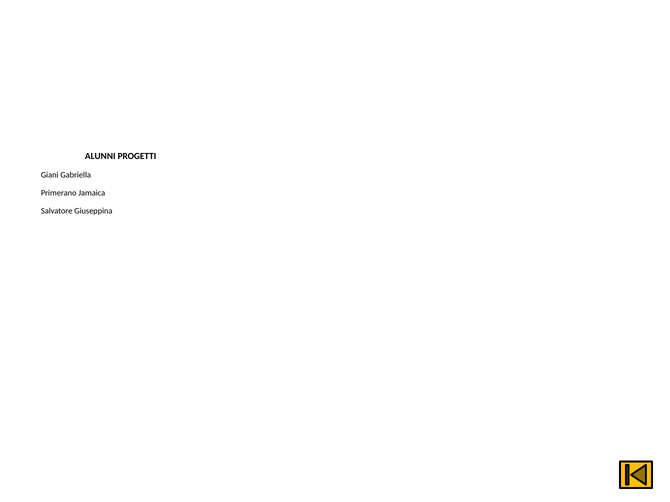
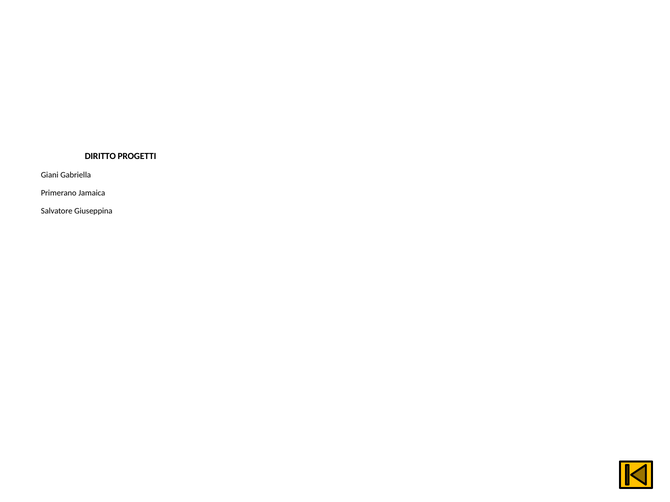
ALUNNI: ALUNNI -> DIRITTO (100, 157)
